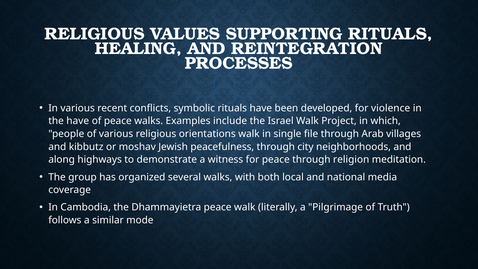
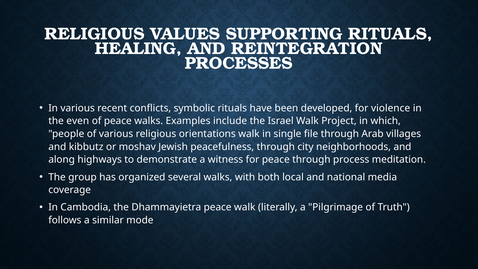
the have: have -> even (78, 121)
religion: religion -> process (351, 160)
